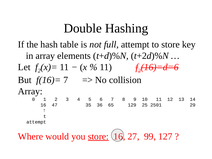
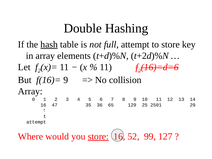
hash underline: none -> present (49, 44)
f(16)= 7: 7 -> 9 (66, 80)
27: 27 -> 52 (134, 136)
